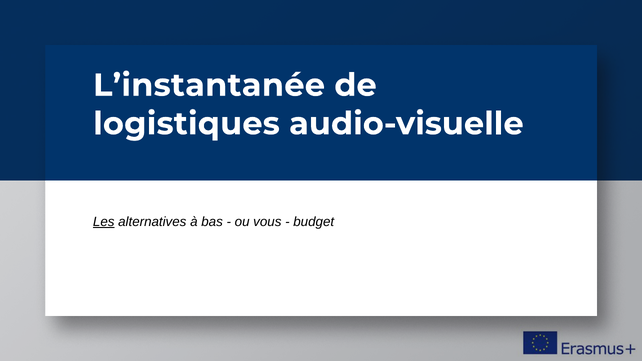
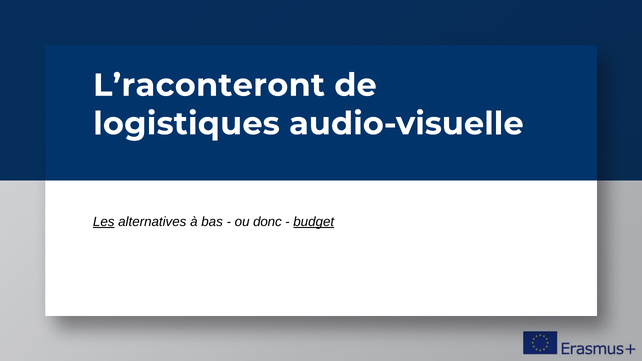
L’instantanée: L’instantanée -> L’raconteront (209, 85)
vous: vous -> donc (267, 222)
budget underline: none -> present (314, 222)
